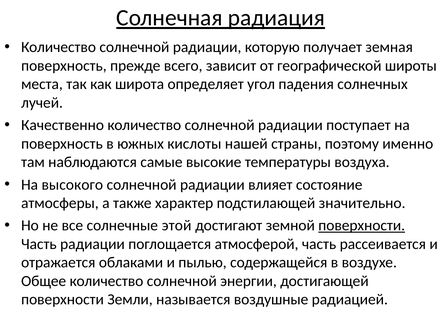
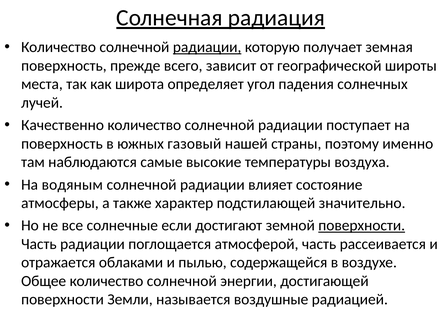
радиации underline: none -> present (207, 47)
кислоты: кислоты -> газовый (194, 144)
высокого: высокого -> водяным (72, 185)
этой: этой -> если (177, 226)
